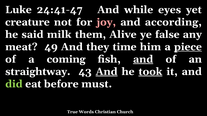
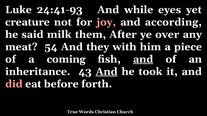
24:41-47: 24:41-47 -> 24:41-93 (60, 10)
Alive: Alive -> After (123, 35)
false: false -> over (167, 35)
49: 49 -> 54 (51, 47)
time: time -> with (124, 47)
piece underline: present -> none (188, 47)
straightway: straightway -> inheritance (38, 72)
took underline: present -> none (150, 72)
did colour: light green -> pink (14, 84)
must: must -> forth (97, 84)
